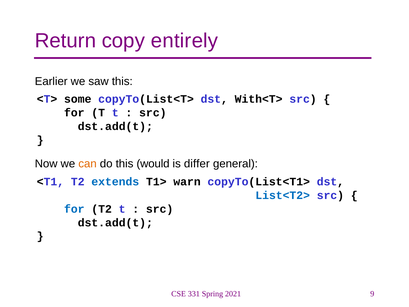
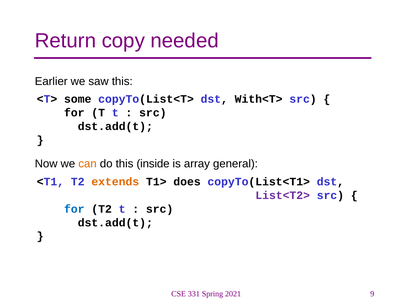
entirely: entirely -> needed (185, 41)
would: would -> inside (153, 164)
differ: differ -> array (197, 164)
extends colour: blue -> orange (115, 181)
warn: warn -> does (187, 181)
List<T2> colour: blue -> purple (283, 195)
